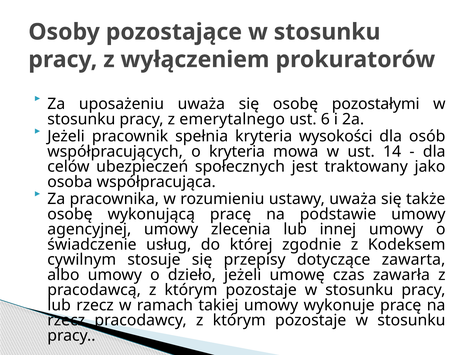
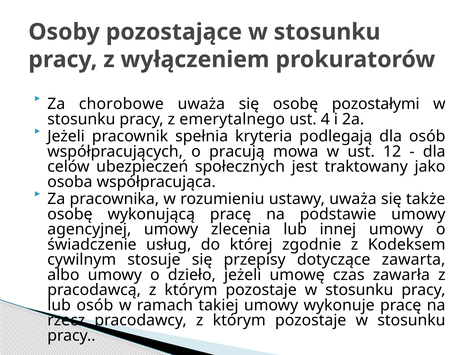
uposażeniu: uposażeniu -> chorobowe (121, 104)
6: 6 -> 4 (325, 119)
wysokości: wysokości -> podlegają (336, 137)
o kryteria: kryteria -> pracują (237, 152)
14: 14 -> 12 (392, 152)
lub rzecz: rzecz -> osób (95, 306)
